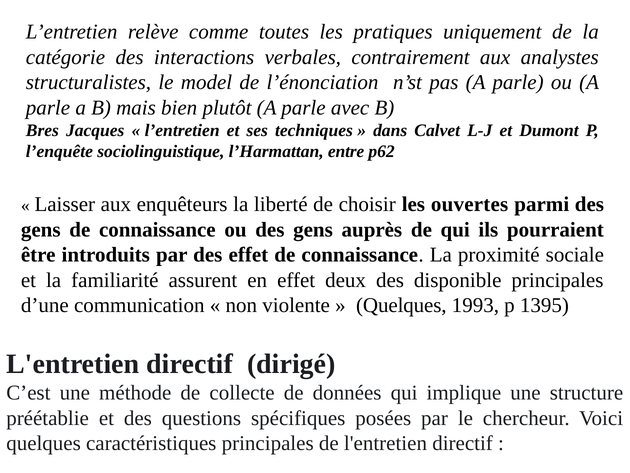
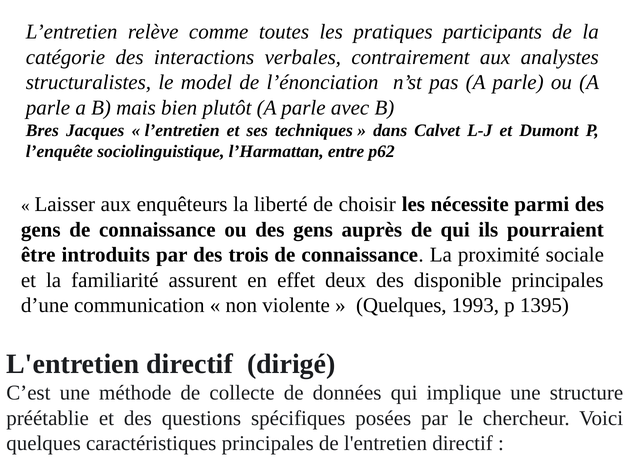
uniquement: uniquement -> participants (492, 32)
ouvertes: ouvertes -> nécessite (470, 204)
des effet: effet -> trois (248, 255)
